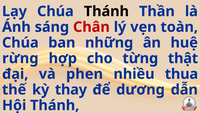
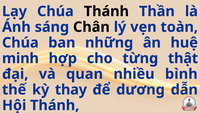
Chân colour: red -> black (91, 27)
rừng: rừng -> minh (20, 58)
phen: phen -> quan (85, 74)
thua: thua -> bình (181, 74)
